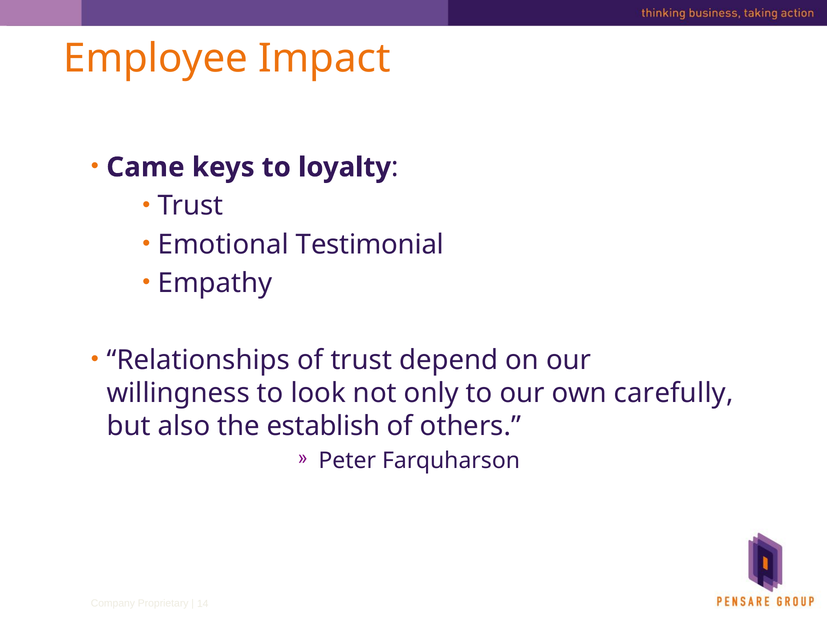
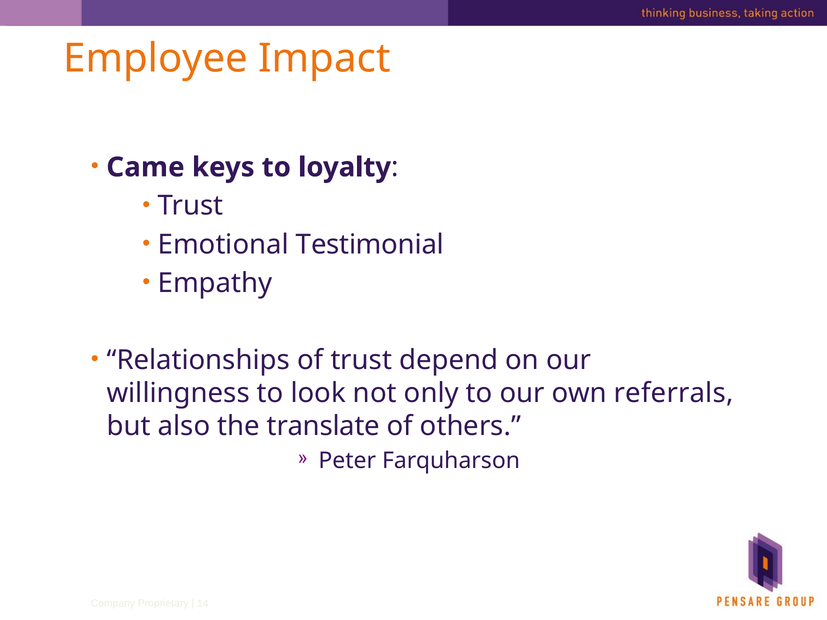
carefully: carefully -> referrals (674, 393)
establish: establish -> translate (323, 426)
